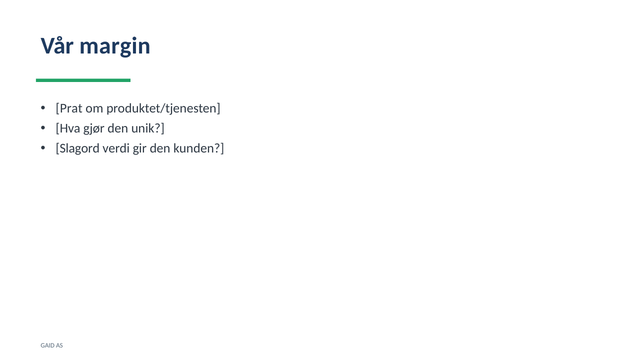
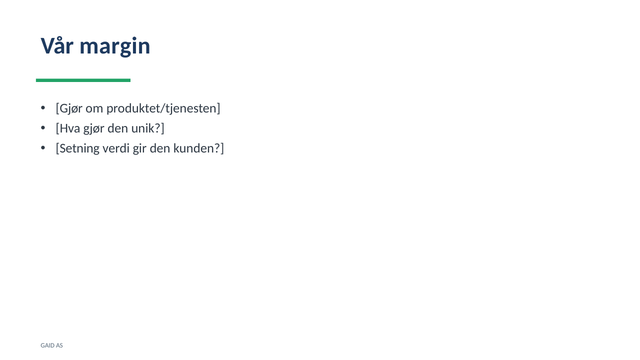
Prat: Prat -> Gjør (69, 108)
Slagord: Slagord -> Setning (78, 148)
